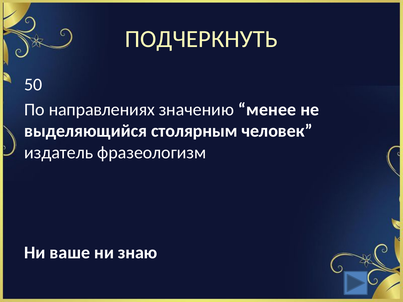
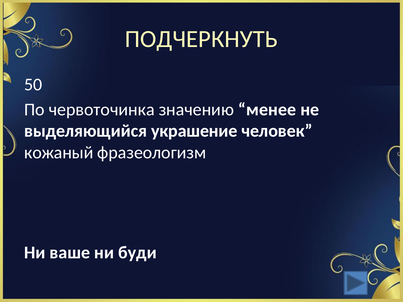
направлениях: направлениях -> червоточинка (102, 110)
столярным: столярным -> украшение (194, 131)
издатель: издатель -> кожаный (59, 153)
знаю: знаю -> буди (137, 253)
